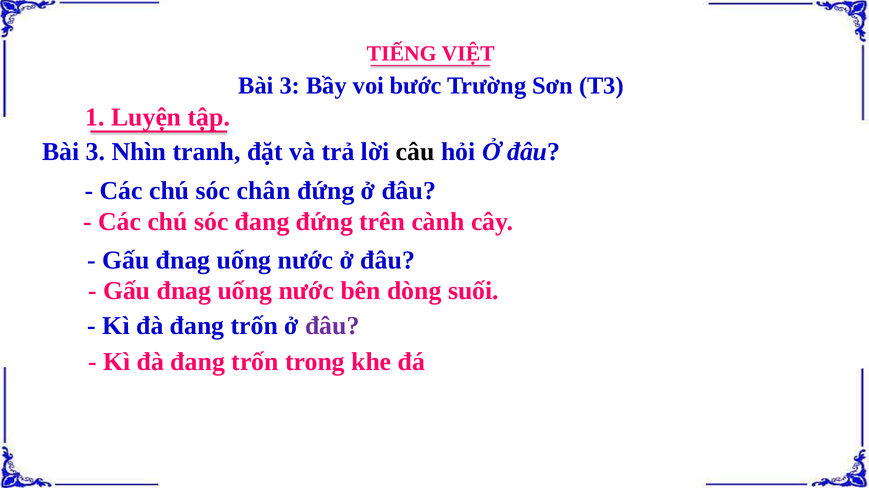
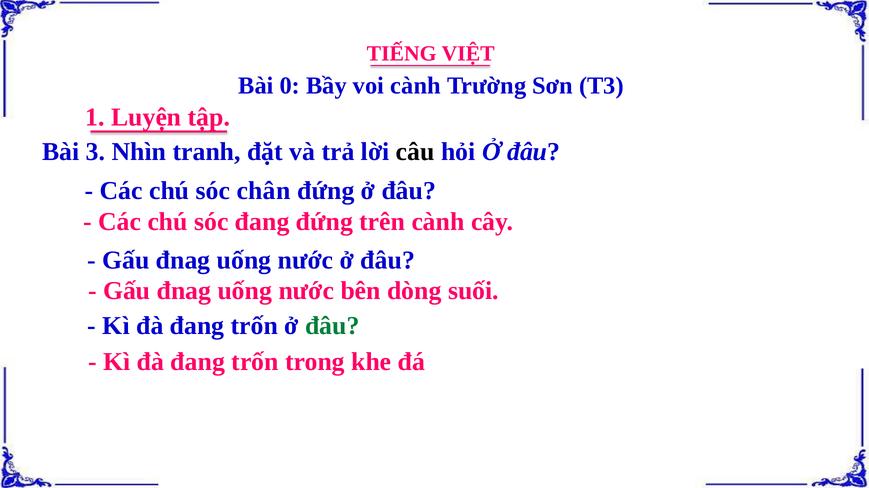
3: 3 -> 0 (290, 86)
voi bước: bước -> cành (416, 86)
đâu colour: purple -> green (332, 326)
